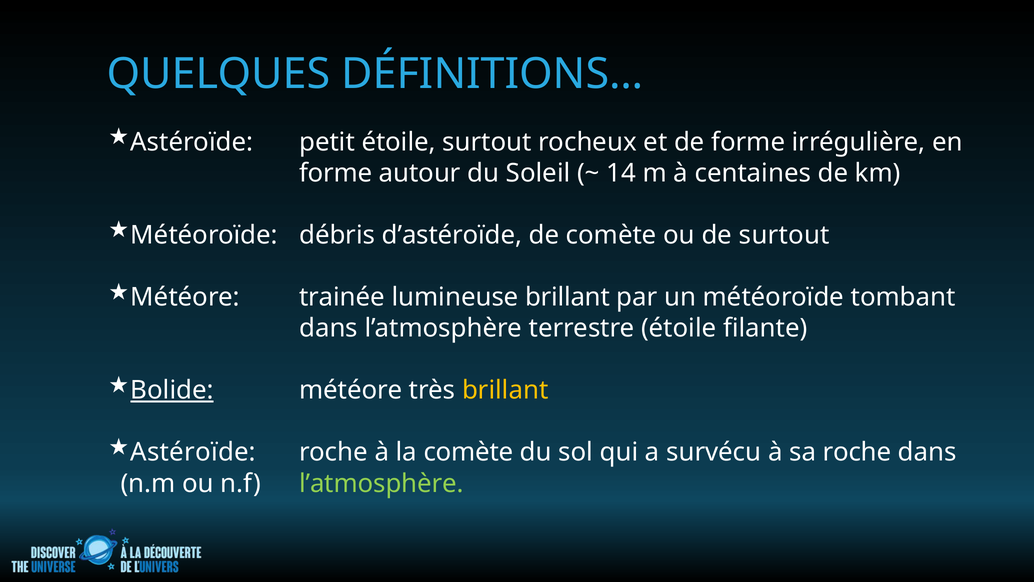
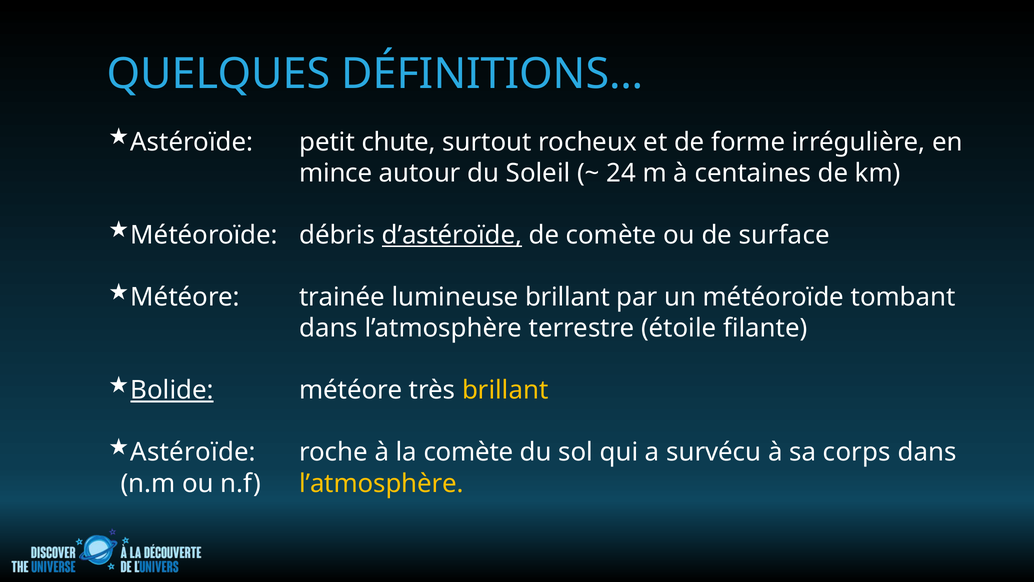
petit étoile: étoile -> chute (399, 142)
forme: forme -> mince (336, 173)
14: 14 -> 24 (621, 173)
d’astéroïde underline: none -> present (452, 235)
de surtout: surtout -> surface (784, 235)
sa roche: roche -> corps (857, 452)
l’atmosphère colour: light green -> yellow (381, 483)
